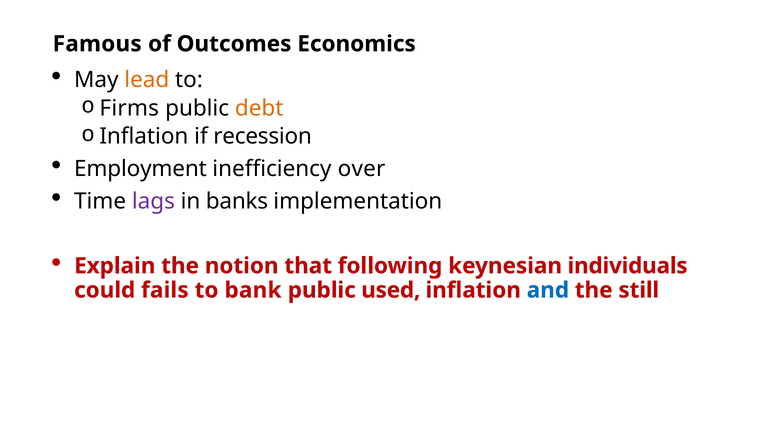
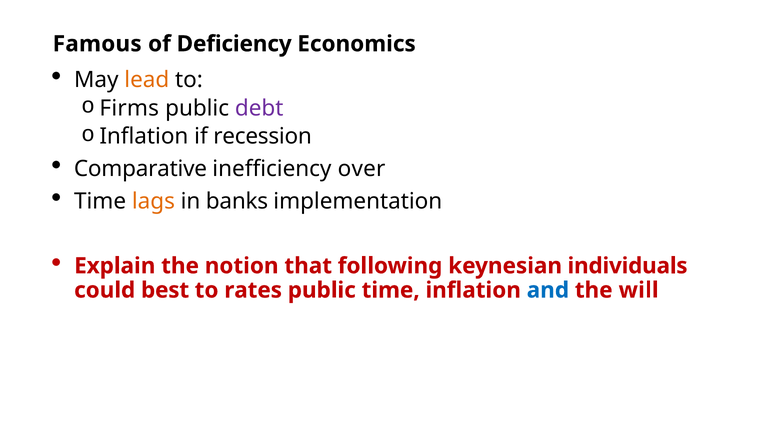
Outcomes: Outcomes -> Deficiency (234, 44)
debt colour: orange -> purple (259, 108)
Employment: Employment -> Comparative (140, 169)
lags colour: purple -> orange (153, 201)
fails: fails -> best (165, 290)
bank: bank -> rates (253, 290)
public used: used -> time (391, 290)
still: still -> will (639, 290)
